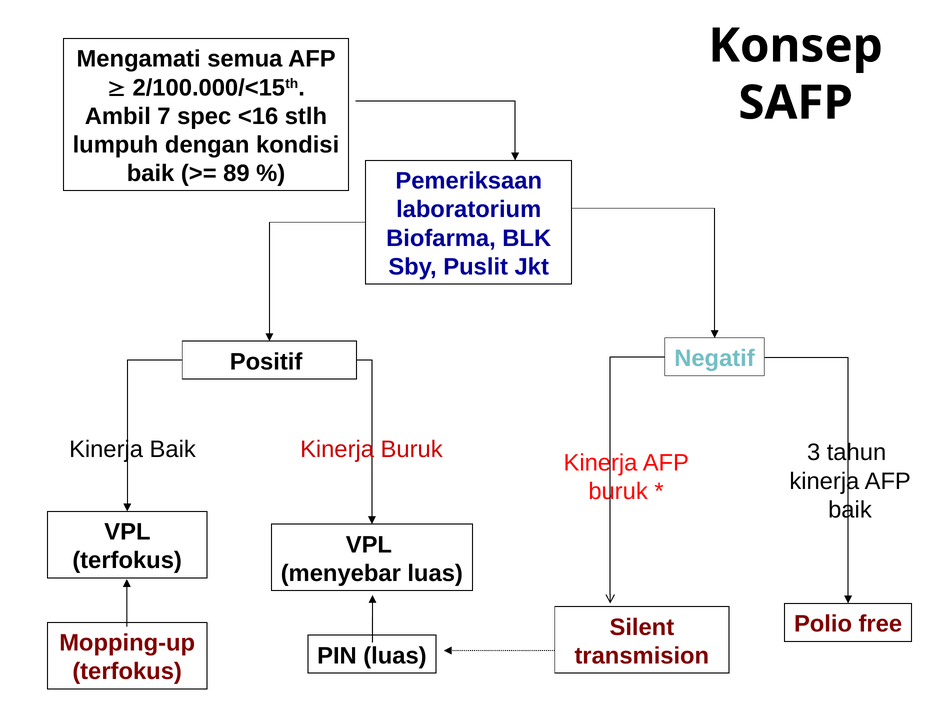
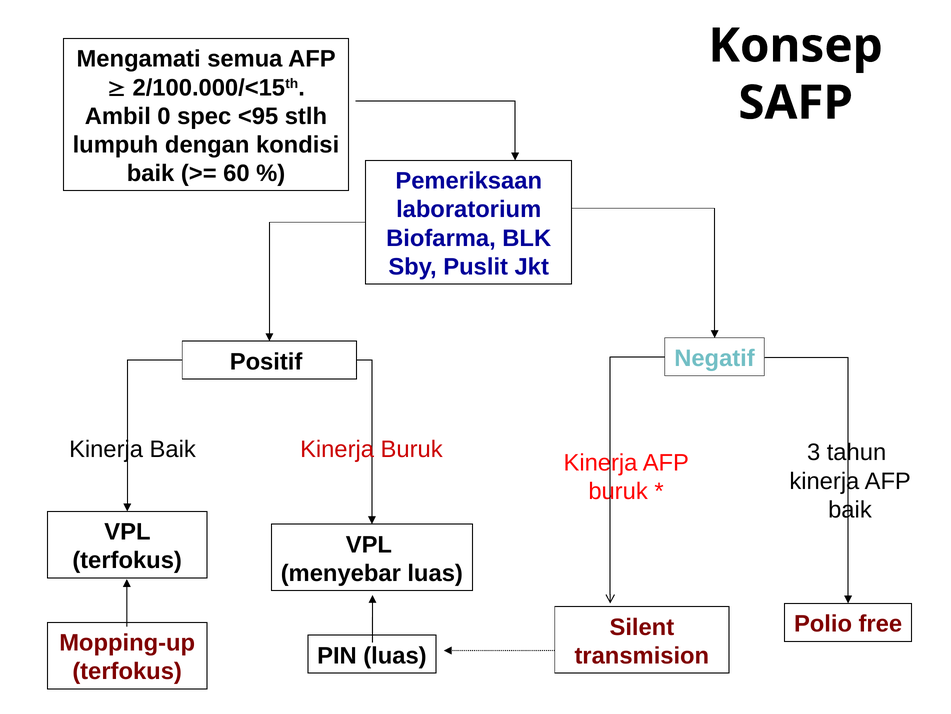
7: 7 -> 0 (164, 116)
<16: <16 -> <95 (258, 116)
89: 89 -> 60 (236, 173)
